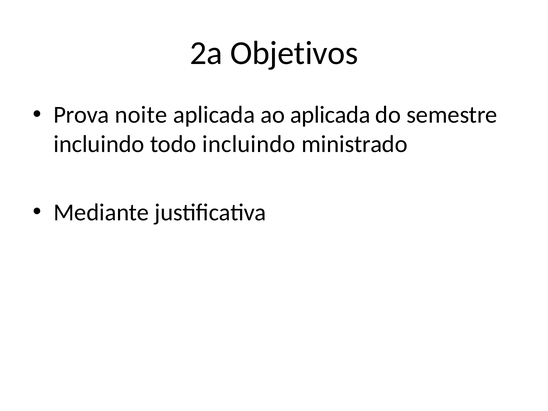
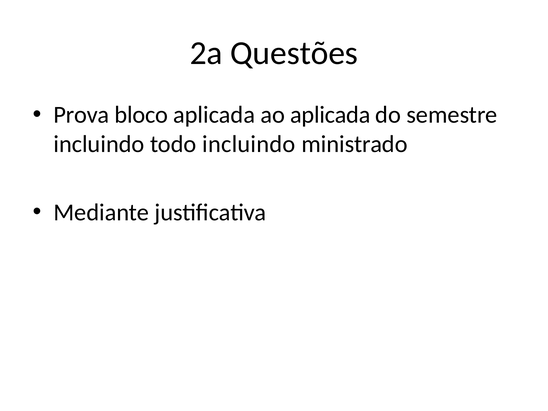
Objetivos: Objetivos -> Questões (294, 53)
noite: noite -> bloco (141, 115)
